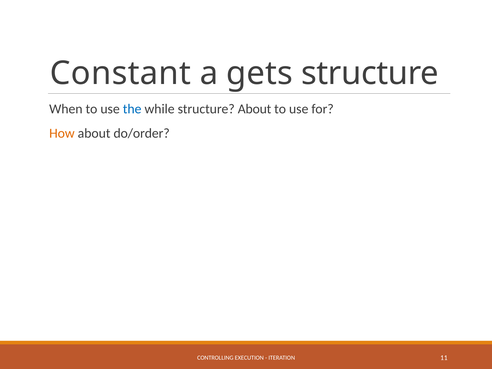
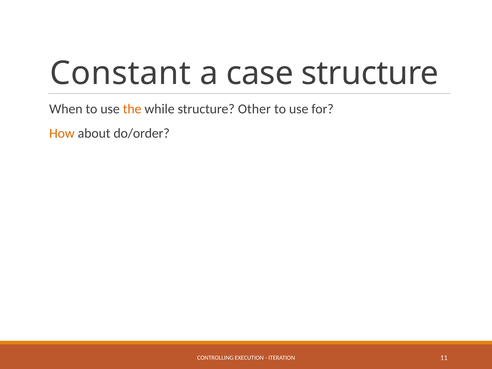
gets: gets -> case (260, 73)
the colour: blue -> orange (132, 109)
structure About: About -> Other (254, 109)
